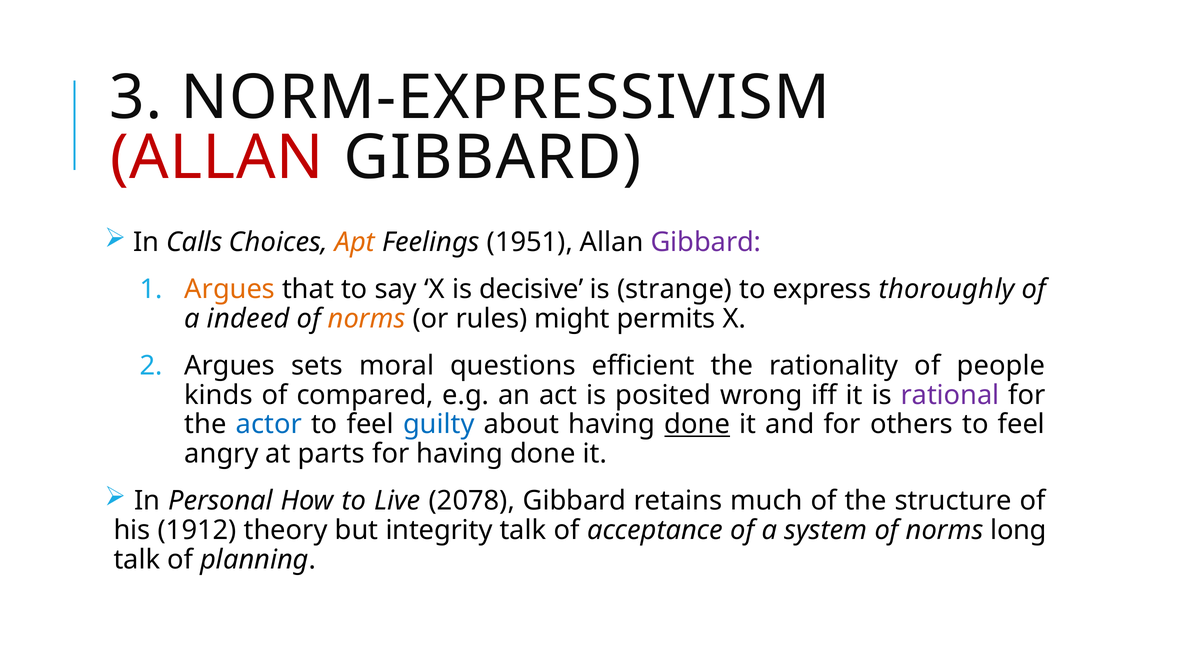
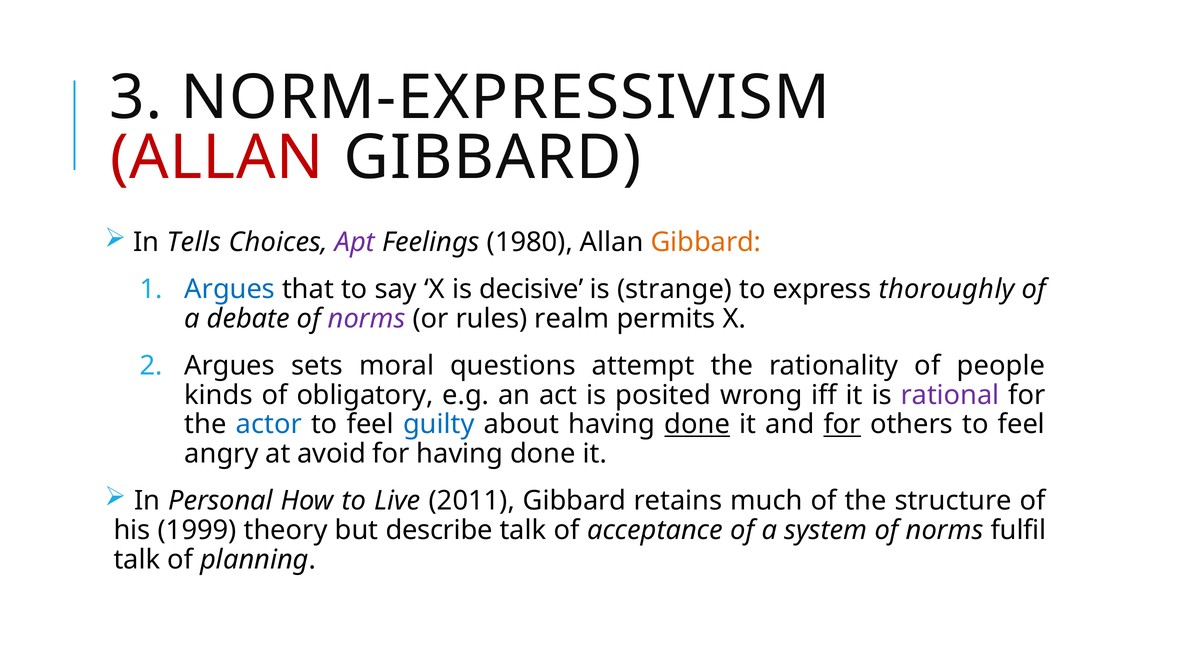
Calls: Calls -> Tells (194, 243)
Apt colour: orange -> purple (355, 243)
1951: 1951 -> 1980 (530, 243)
Gibbard colour: purple -> orange (706, 243)
Argues colour: orange -> blue (230, 289)
indeed: indeed -> debate (248, 319)
norms colour: orange -> purple (367, 319)
might: might -> realm (572, 319)
efficient: efficient -> attempt (643, 366)
compared: compared -> obligatory (365, 395)
for underline: none -> present (842, 425)
parts: parts -> avoid (332, 454)
2078: 2078 -> 2011 (472, 501)
1912: 1912 -> 1999 (197, 531)
integrity: integrity -> describe (439, 531)
long: long -> fulfil (1019, 531)
